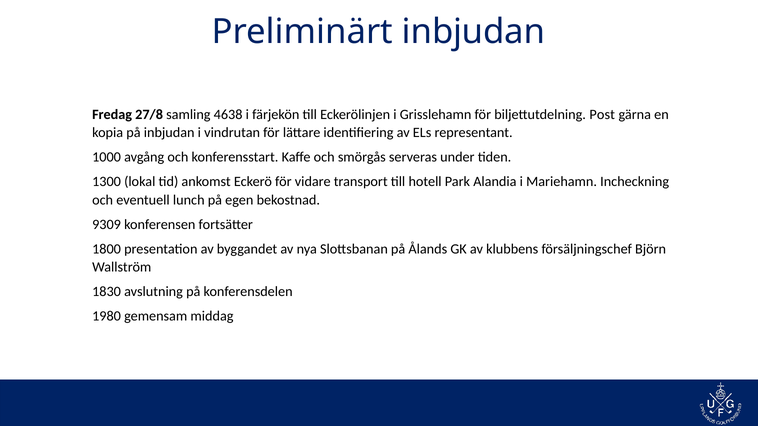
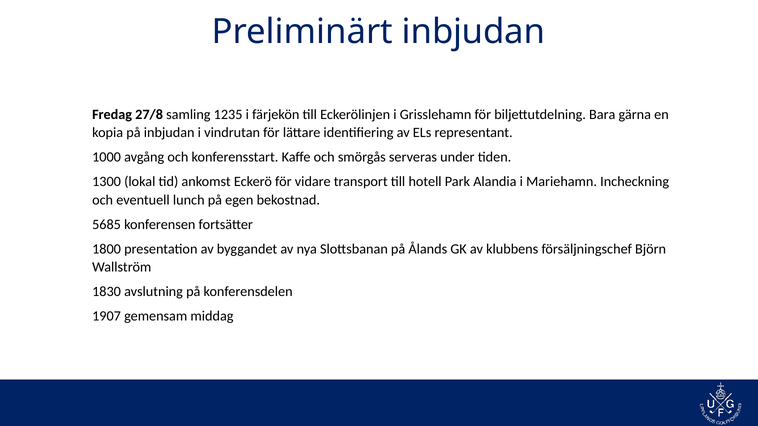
4638: 4638 -> 1235 (228, 114)
Post: Post -> Bara (602, 114)
9309: 9309 -> 5685 (107, 225)
1980: 1980 -> 1907 (107, 316)
